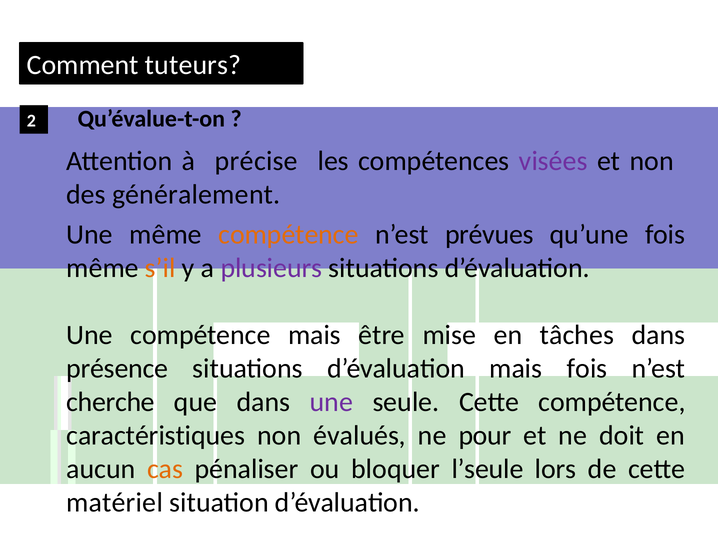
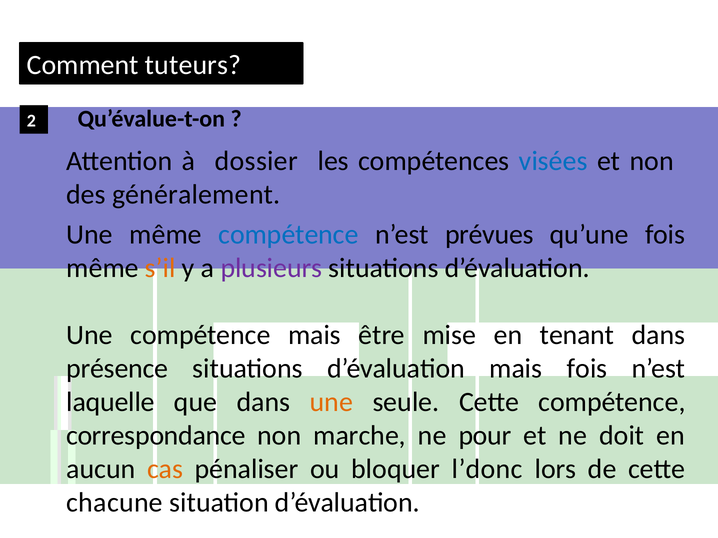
précise: précise -> dossier (256, 161)
visées colour: purple -> blue (553, 161)
compétence colour: orange -> blue (288, 235)
tâches: tâches -> tenant (577, 336)
cherche: cherche -> laquelle (110, 403)
une colour: purple -> orange (331, 403)
caractéristiques: caractéristiques -> correspondance (156, 436)
évalués: évalués -> marche (360, 436)
l’seule: l’seule -> l’donc (487, 470)
matériel: matériel -> chacune (115, 503)
